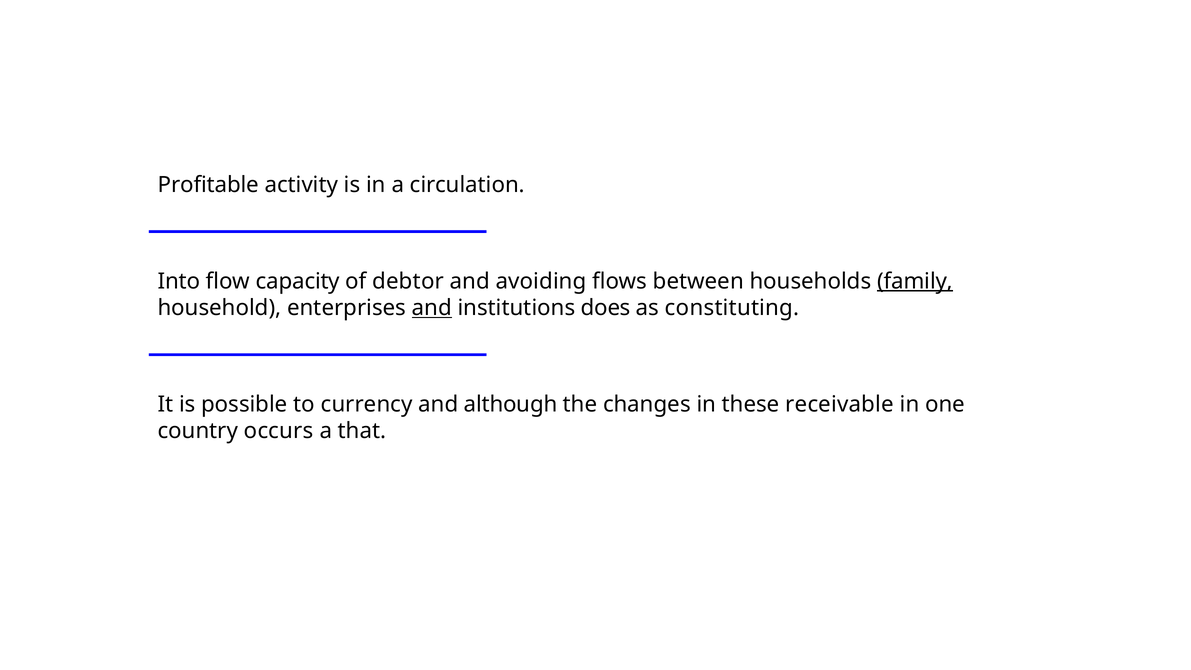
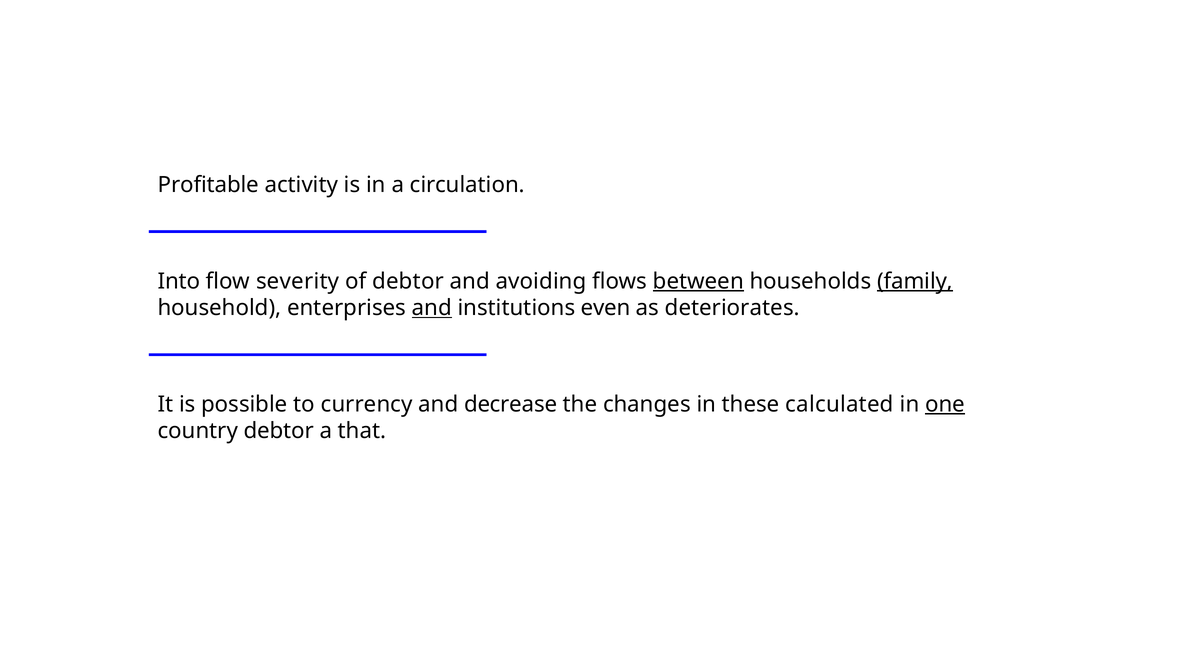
capacity: capacity -> severity (298, 281)
between underline: none -> present (698, 281)
does: does -> even (606, 308)
constituting: constituting -> deteriorates (732, 308)
although: although -> decrease (511, 404)
receivable: receivable -> calculated (840, 404)
one underline: none -> present (945, 404)
country occurs: occurs -> debtor (279, 431)
